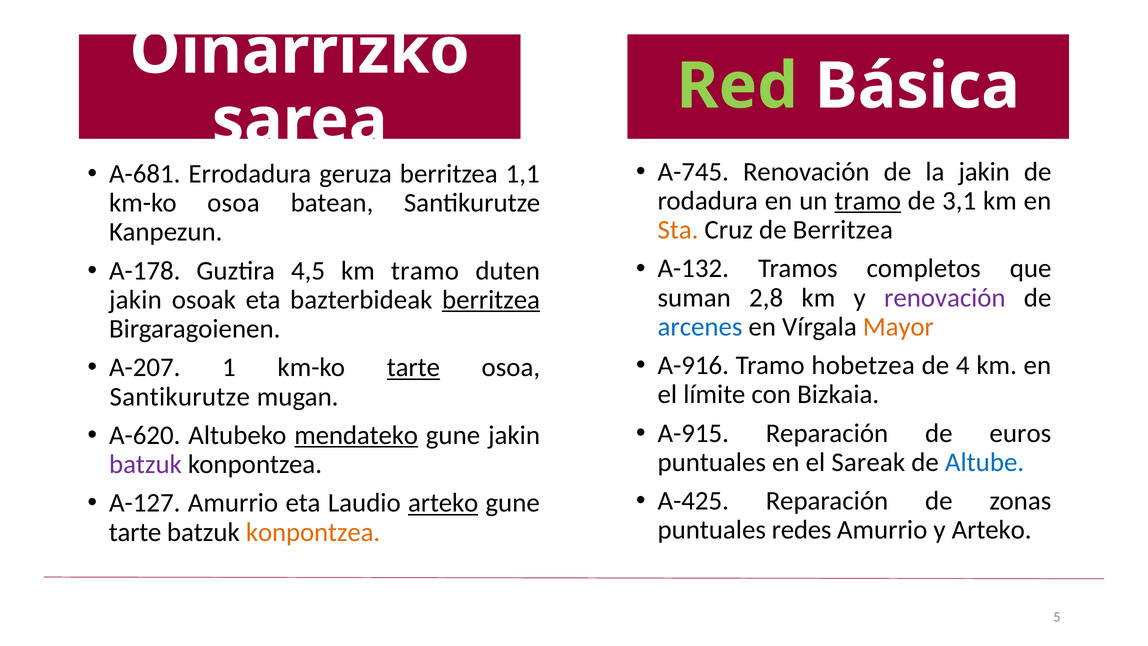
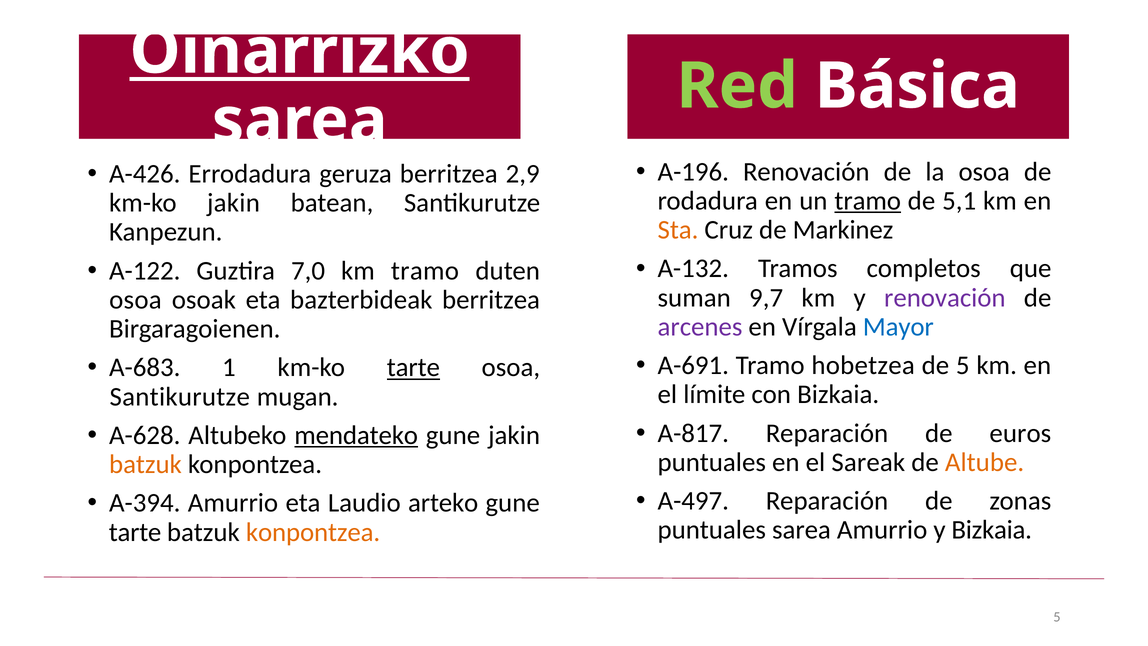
Oinarrizko underline: none -> present (300, 51)
A-745: A-745 -> A-196 (693, 172)
la jakin: jakin -> osoa (984, 172)
A-681: A-681 -> A-426 (145, 174)
1,1: 1,1 -> 2,9 (523, 174)
3,1: 3,1 -> 5,1 (959, 201)
km-ko osoa: osoa -> jakin (233, 203)
de Berritzea: Berritzea -> Markinez (843, 230)
A-178: A-178 -> A-122 (145, 271)
4,5: 4,5 -> 7,0 (308, 271)
2,8: 2,8 -> 9,7 (766, 298)
jakin: jakin -> osoa (135, 300)
berritzea underline: present -> none (491, 300)
arcenes colour: blue -> purple (700, 327)
Mayor colour: orange -> blue (898, 327)
A-916: A-916 -> A-691 (693, 365)
de 4: 4 -> 5 (963, 365)
A-207: A-207 -> A-683 (145, 367)
A-915: A-915 -> A-817 (693, 433)
A-620: A-620 -> A-628 (145, 435)
Altube colour: blue -> orange (985, 462)
batzuk colour: purple -> orange (145, 464)
A-425: A-425 -> A-497 (693, 501)
A-127: A-127 -> A-394 (145, 503)
arteko underline: present -> none (443, 503)
puntuales redes: redes -> sarea (801, 530)
y Arteko: Arteko -> Bizkaia (992, 530)
